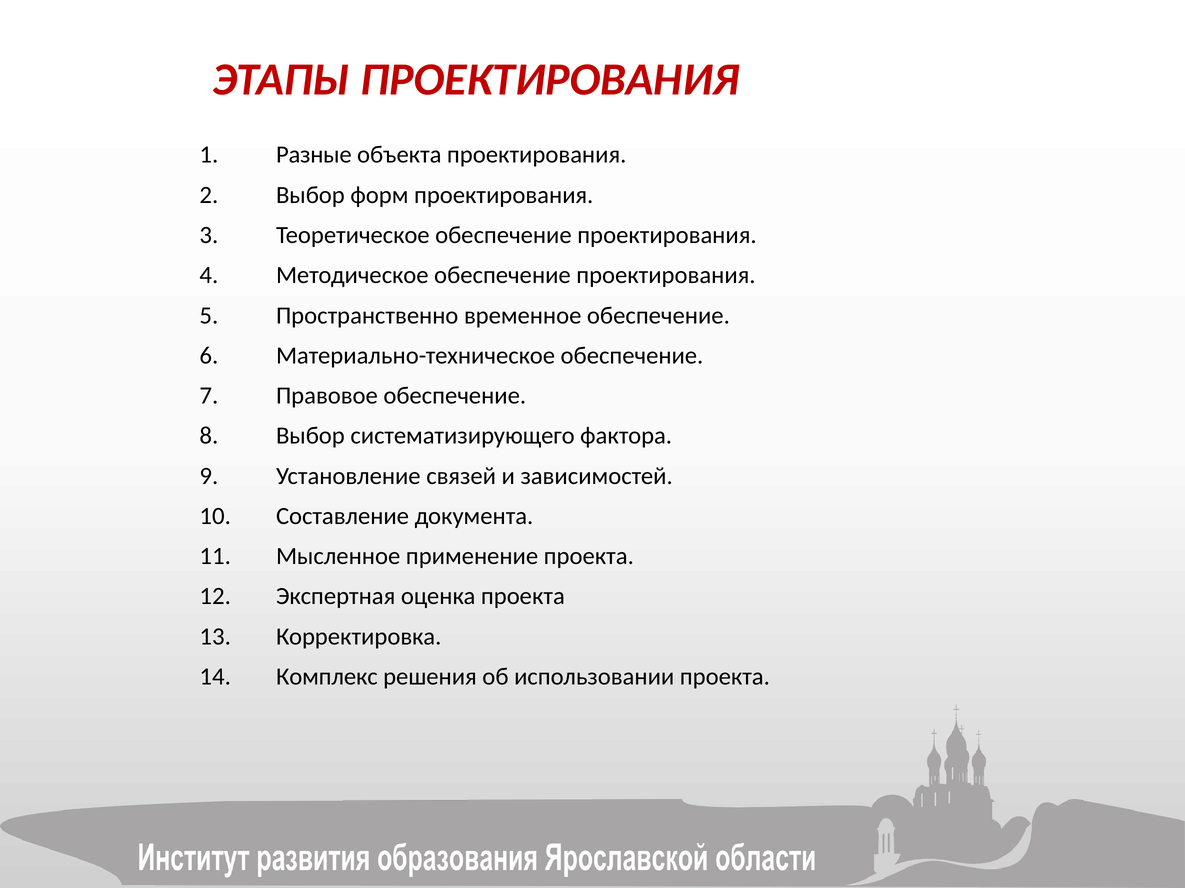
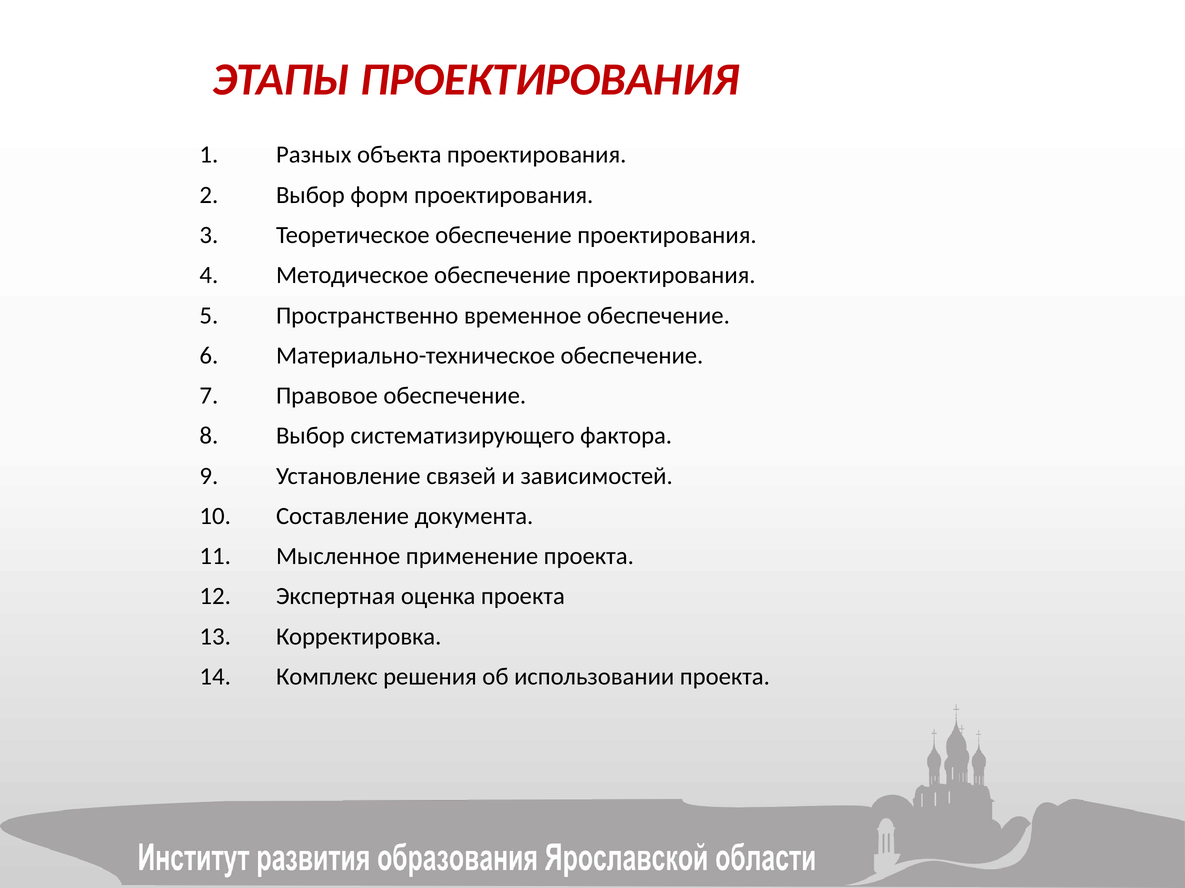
Разные: Разные -> Разных (314, 155)
